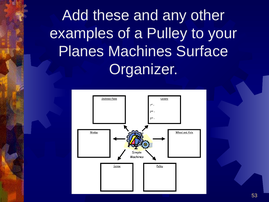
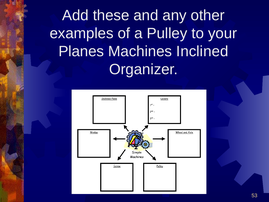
Surface: Surface -> Inclined (202, 51)
